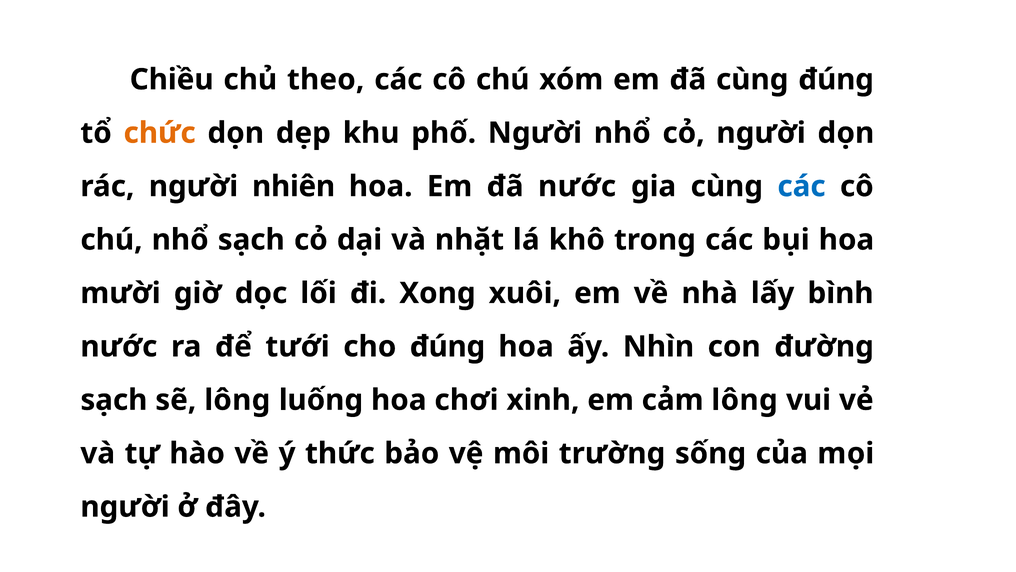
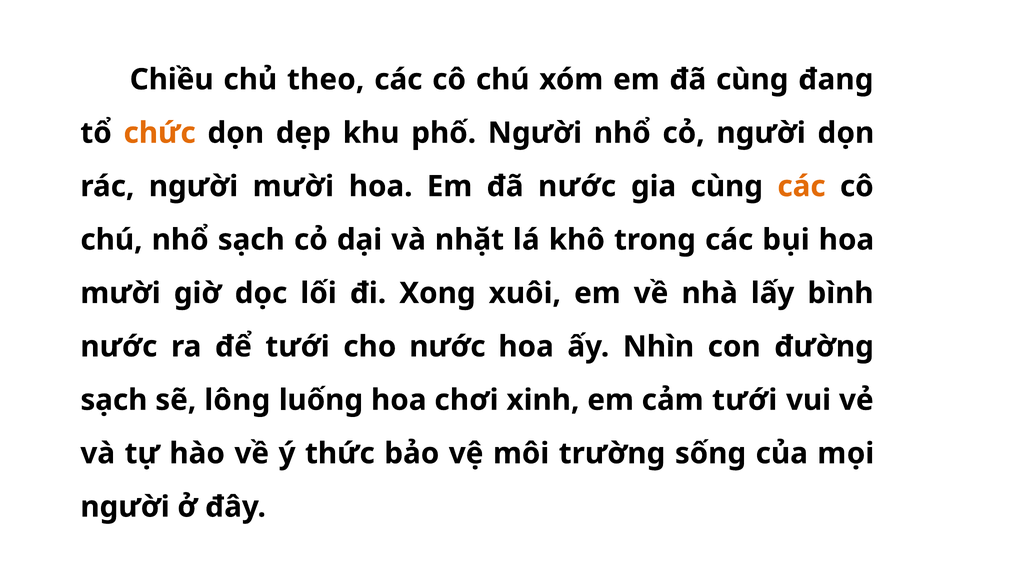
cùng đúng: đúng -> đang (836, 79)
người nhiên: nhiên -> mười (293, 186)
các colour: blue -> orange (802, 186)
cho đúng: đúng -> nước (447, 346)
cảm lông: lông -> tưới (745, 400)
